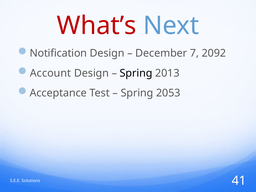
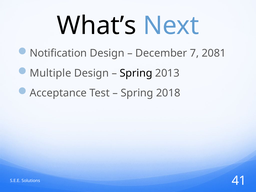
What’s colour: red -> black (97, 26)
2092: 2092 -> 2081 (214, 53)
Account: Account -> Multiple (50, 73)
2053: 2053 -> 2018 (168, 93)
